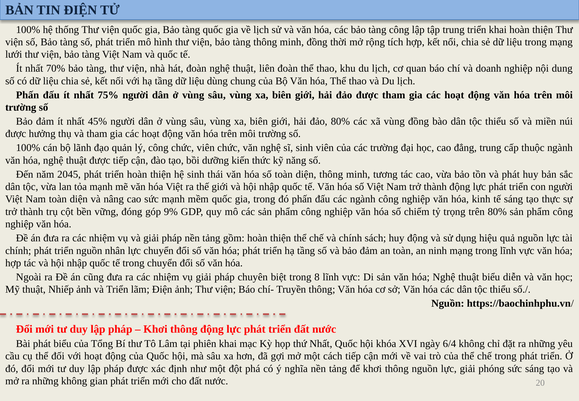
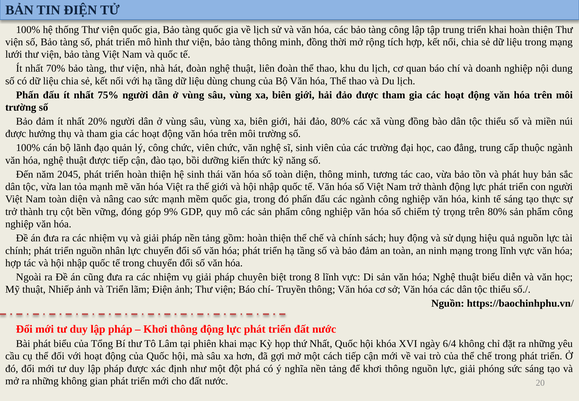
45%: 45% -> 20% (97, 121)
